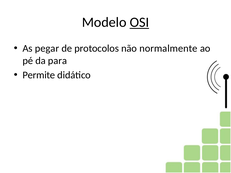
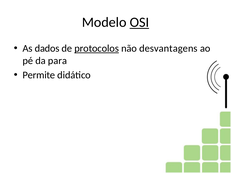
pegar: pegar -> dados (47, 48)
protocolos underline: none -> present (97, 48)
normalmente: normalmente -> desvantagens (168, 48)
